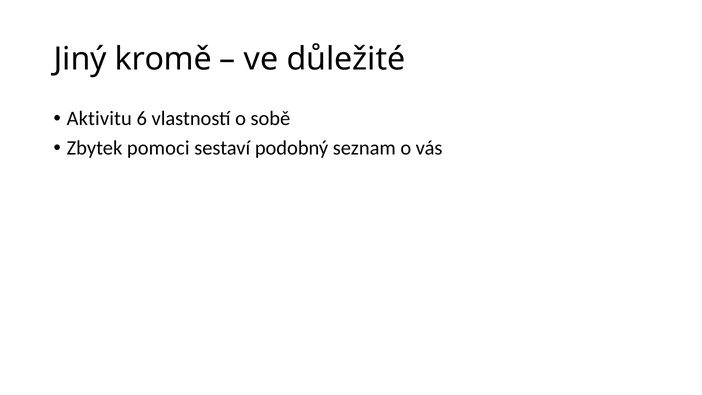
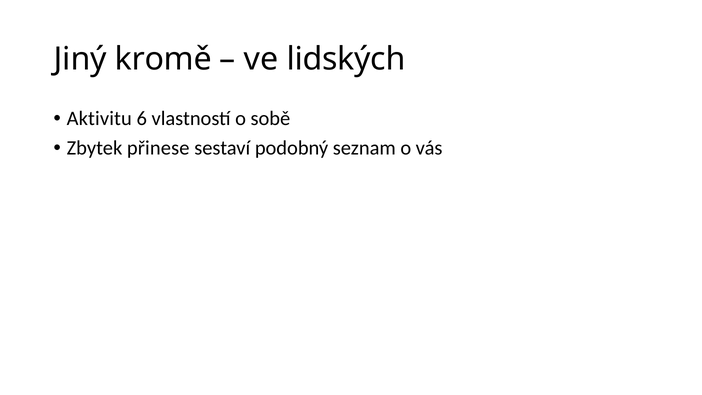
důležité: důležité -> lidských (346, 59)
pomoci: pomoci -> přinese (158, 148)
